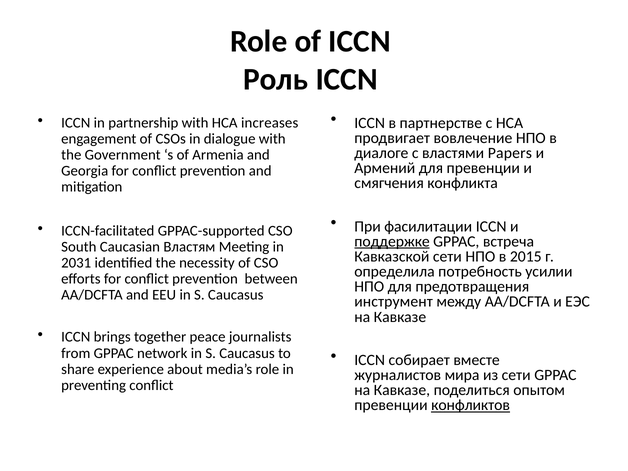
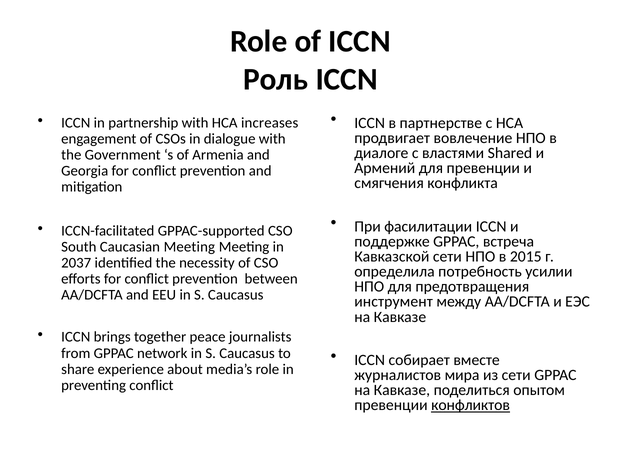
Papers: Papers -> Shared (510, 153)
поддержке underline: present -> none (392, 241)
Caucasian Властям: Властям -> Meeting (189, 247)
2031: 2031 -> 2037 (76, 263)
